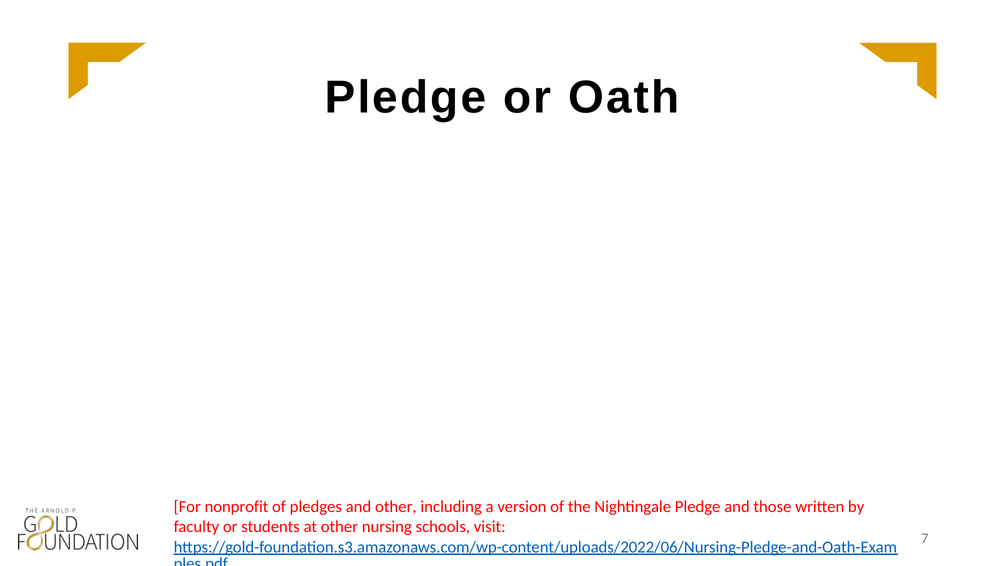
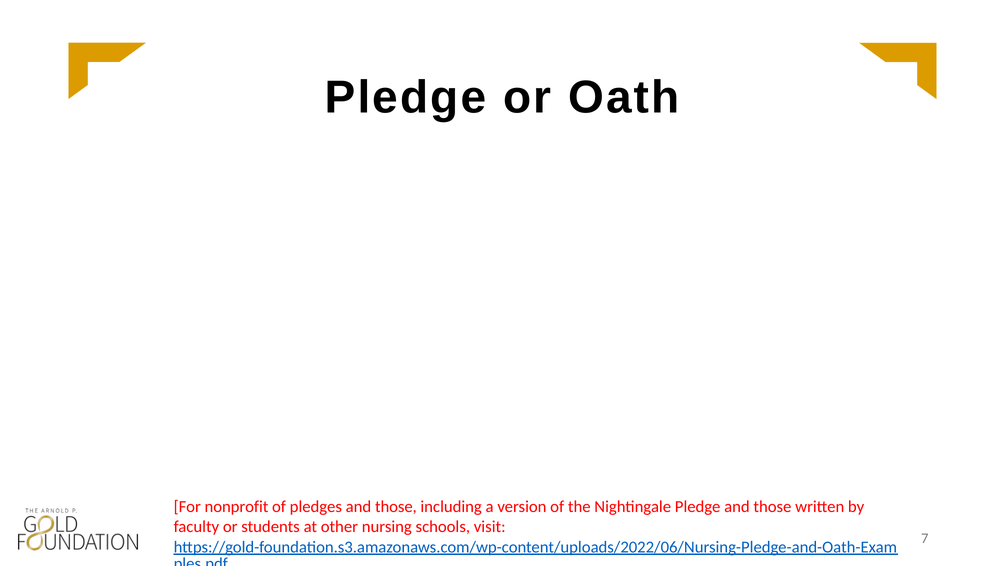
pledges and other: other -> those (396, 506)
